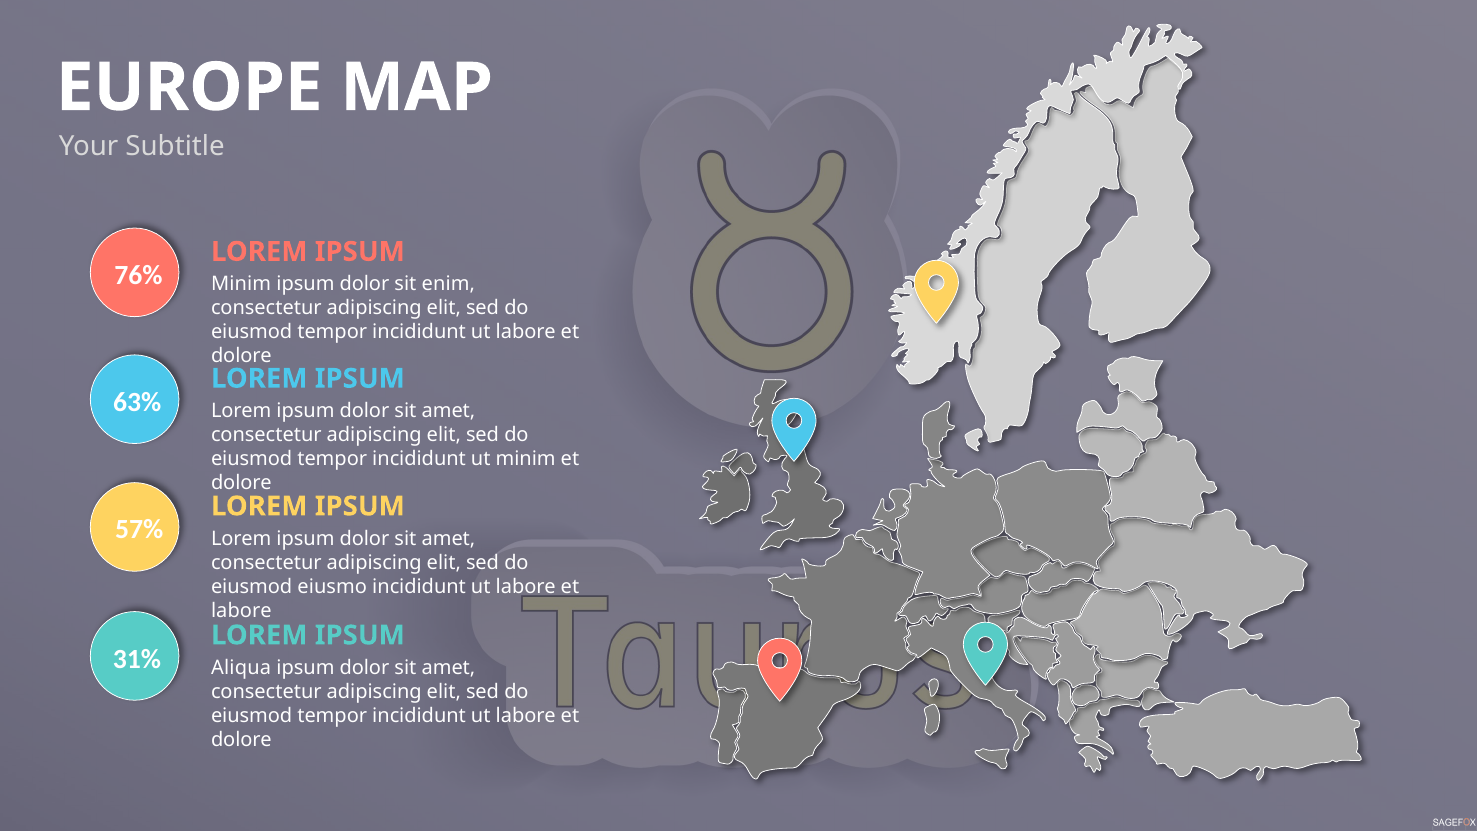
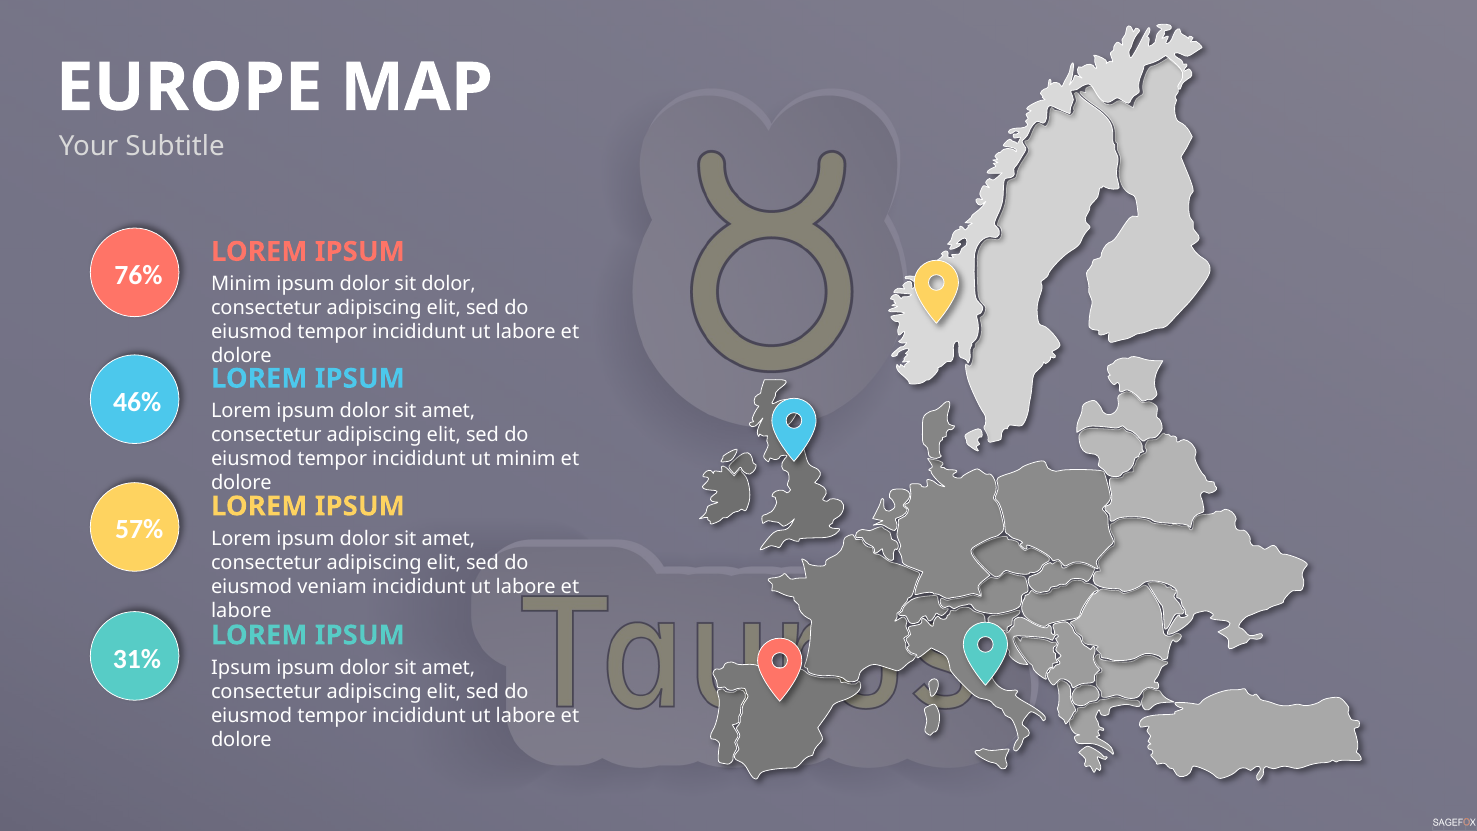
sit enim: enim -> dolor (448, 284)
63%: 63% -> 46% (137, 402)
eiusmo: eiusmo -> veniam (332, 586)
Aliqua: Aliqua -> Ipsum (241, 667)
